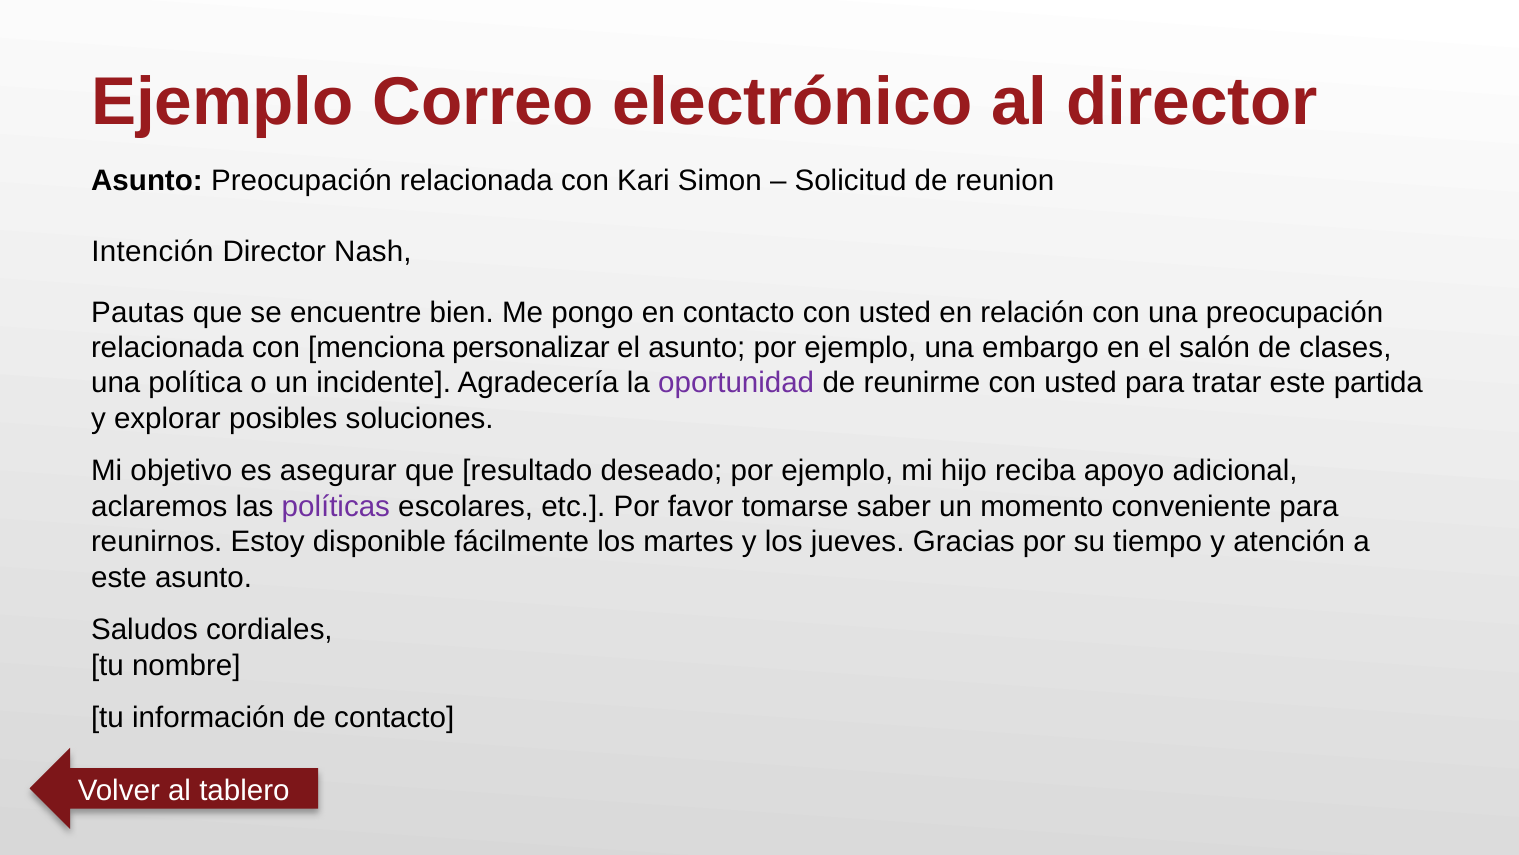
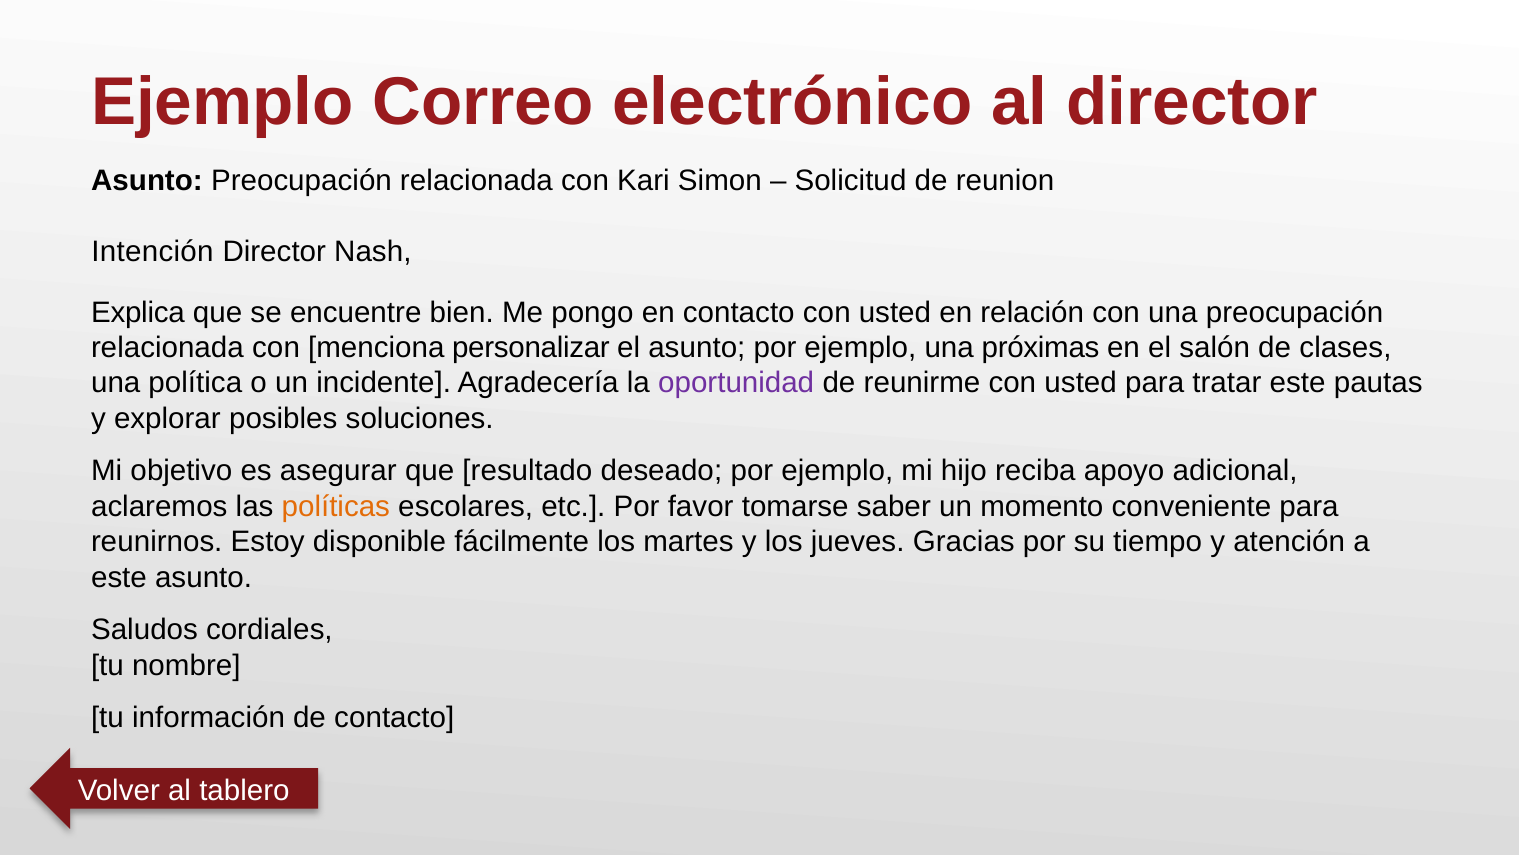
Pautas: Pautas -> Explica (138, 312)
embargo: embargo -> próximas (1041, 348)
partida: partida -> pautas (1378, 383)
políticas colour: purple -> orange (336, 506)
